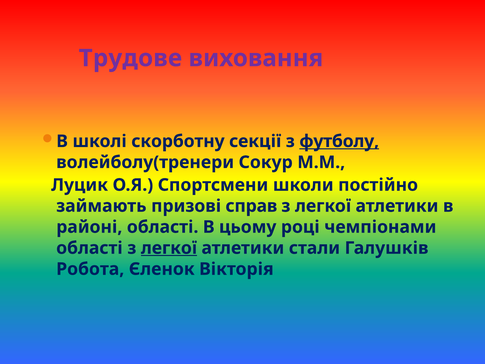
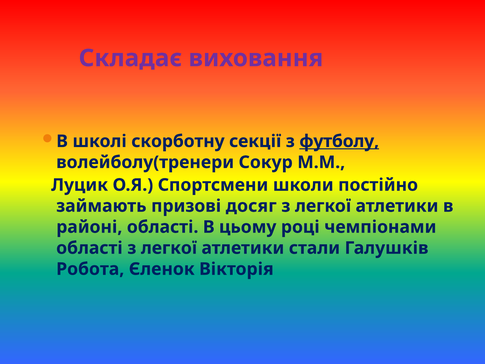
Трудове: Трудове -> Складає (130, 58)
справ: справ -> досяг (251, 206)
легкої underline: present -> none (169, 248)
